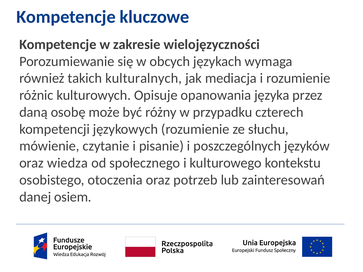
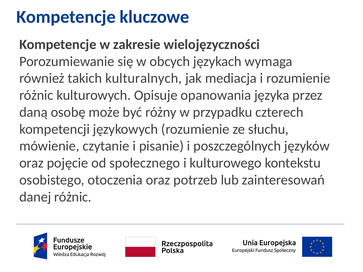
wiedza: wiedza -> pojęcie (68, 163)
danej osiem: osiem -> różnic (73, 197)
